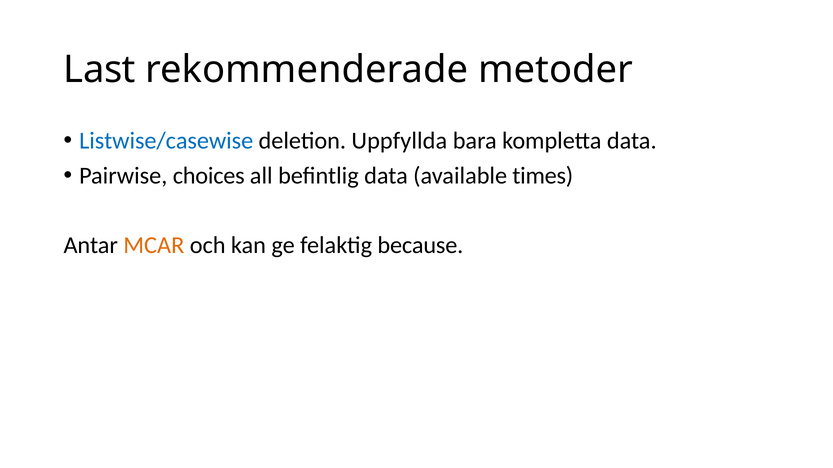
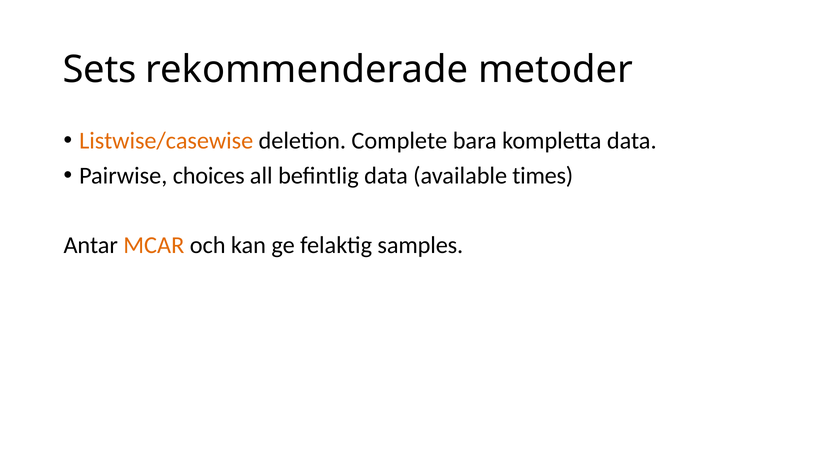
Last: Last -> Sets (100, 70)
Listwise/casewise colour: blue -> orange (166, 141)
Uppfyllda: Uppfyllda -> Complete (399, 141)
because: because -> samples (420, 246)
